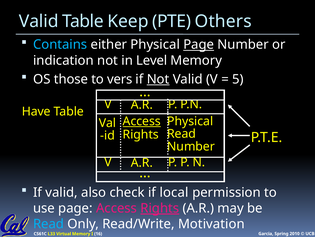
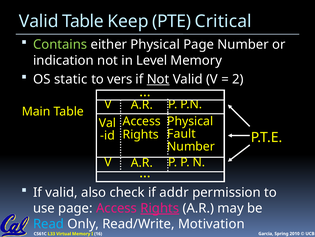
Others: Others -> Critical (223, 21)
Contains colour: light blue -> light green (60, 44)
Page underline: present -> none (199, 44)
those: those -> static (71, 79)
5: 5 -> 2 (238, 79)
Have: Have -> Main (36, 111)
Access underline: present -> none (142, 121)
Read: Read -> Fault (181, 134)
local: local -> addr (174, 192)
